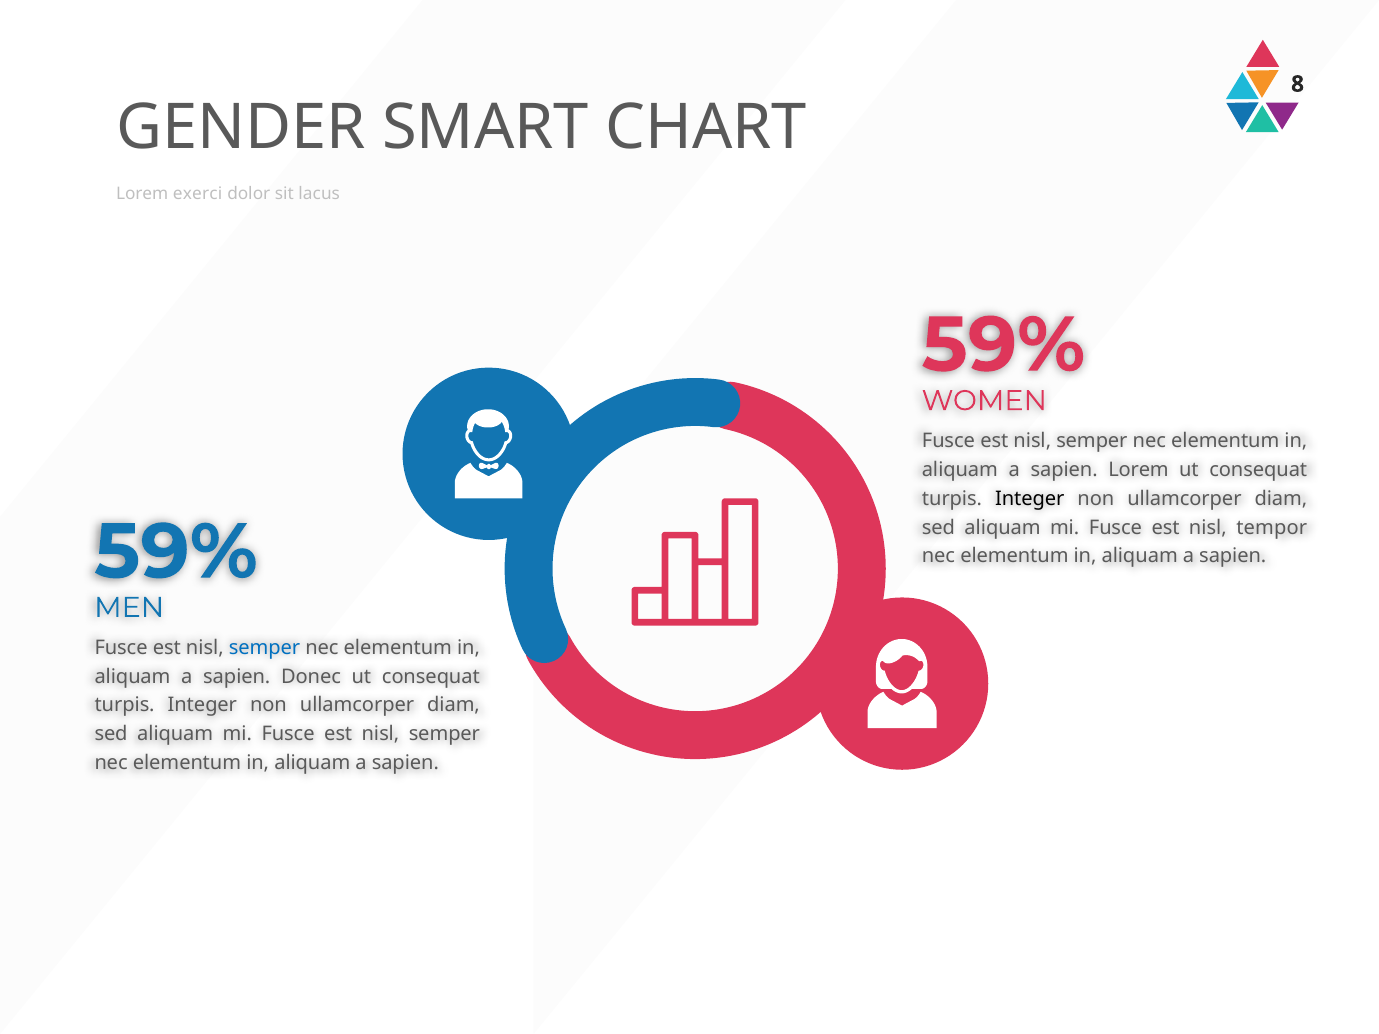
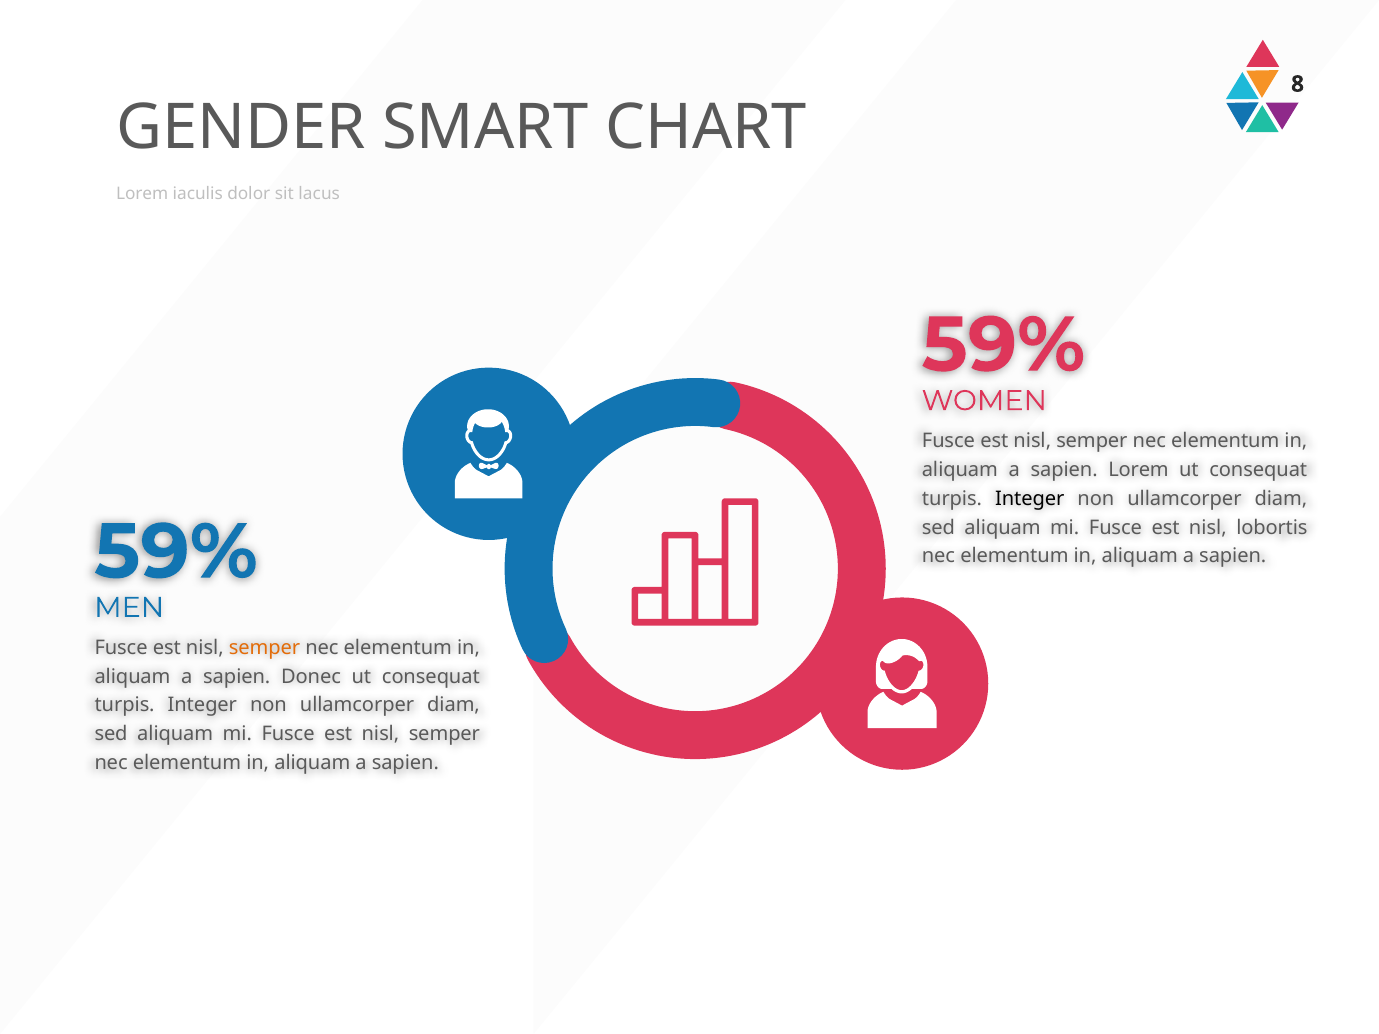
exerci: exerci -> iaculis (198, 194)
tempor: tempor -> lobortis (1272, 528)
semper colour: blue -> orange (265, 648)
